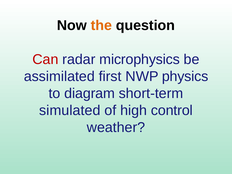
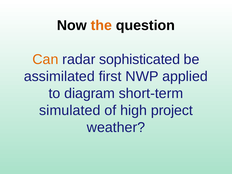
Can colour: red -> orange (45, 59)
microphysics: microphysics -> sophisticated (140, 59)
physics: physics -> applied (185, 76)
control: control -> project (172, 110)
